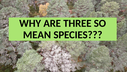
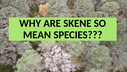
THREE: THREE -> SKENE (77, 23)
